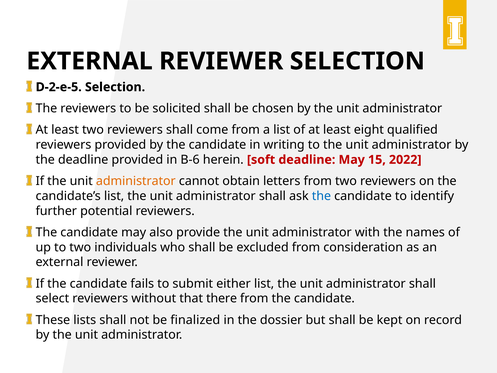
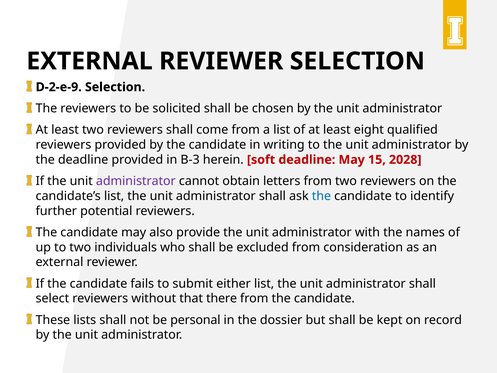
D-2-e-5: D-2-e-5 -> D-2-e-9 (59, 87)
B-6: B-6 -> B-3 (190, 160)
2022: 2022 -> 2028 (405, 160)
administrator colour: orange -> purple (136, 181)
finalized: finalized -> personal (195, 320)
